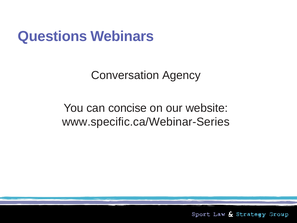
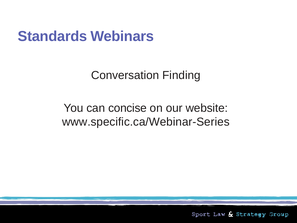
Questions: Questions -> Standards (52, 36)
Agency: Agency -> Finding (181, 75)
